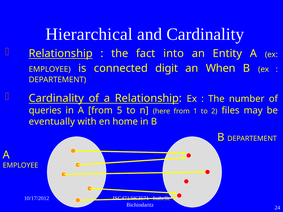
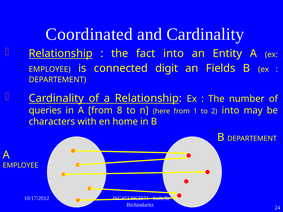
Hierarchical: Hierarchical -> Coordinated (89, 34)
When: When -> Fields (221, 68)
5: 5 -> 8 (120, 110)
2 files: files -> into (231, 110)
eventually: eventually -> characters (52, 122)
